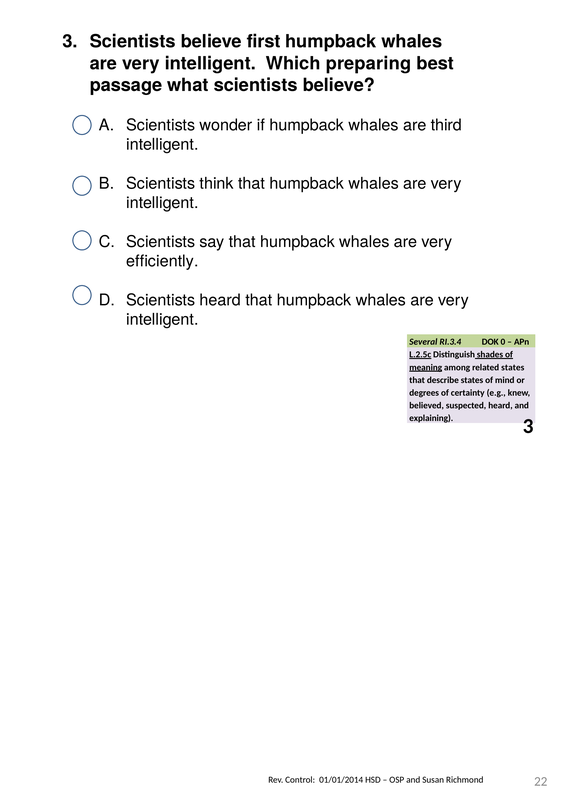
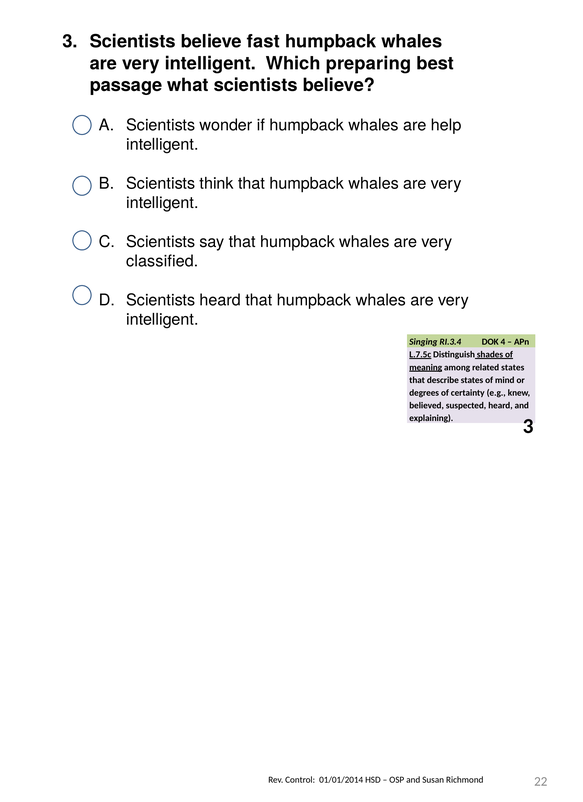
first: first -> fast (263, 41)
third: third -> help (446, 125)
efficiently: efficiently -> classified (162, 261)
Several: Several -> Singing (423, 342)
0: 0 -> 4 (503, 342)
L.2.5c: L.2.5c -> L.7.5c (420, 354)
